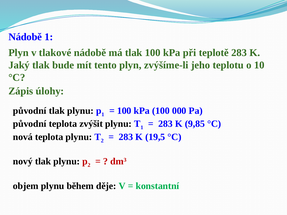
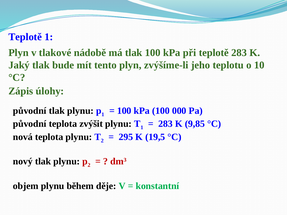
Nádobě: Nádobě -> Teplotě (25, 37)
283: 283 -> 295 (126, 137)
